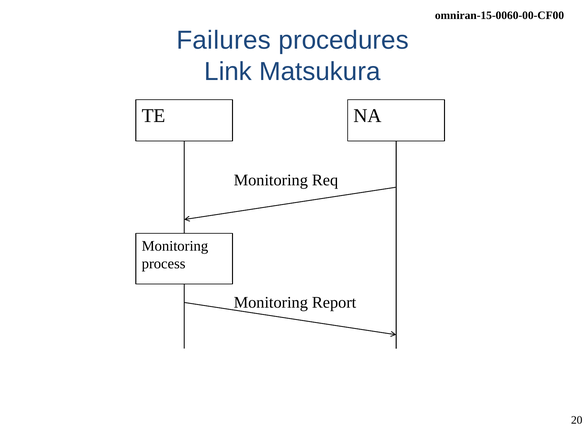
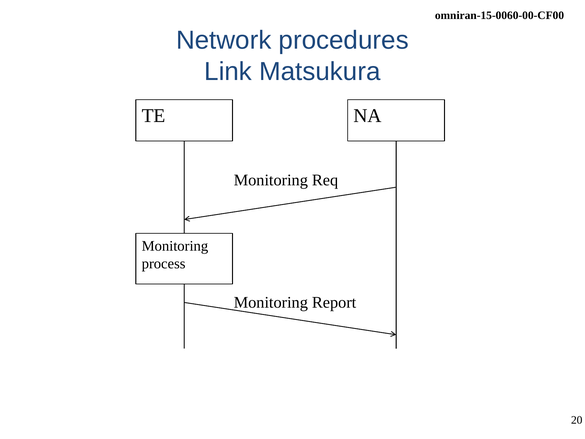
Failures: Failures -> Network (224, 40)
